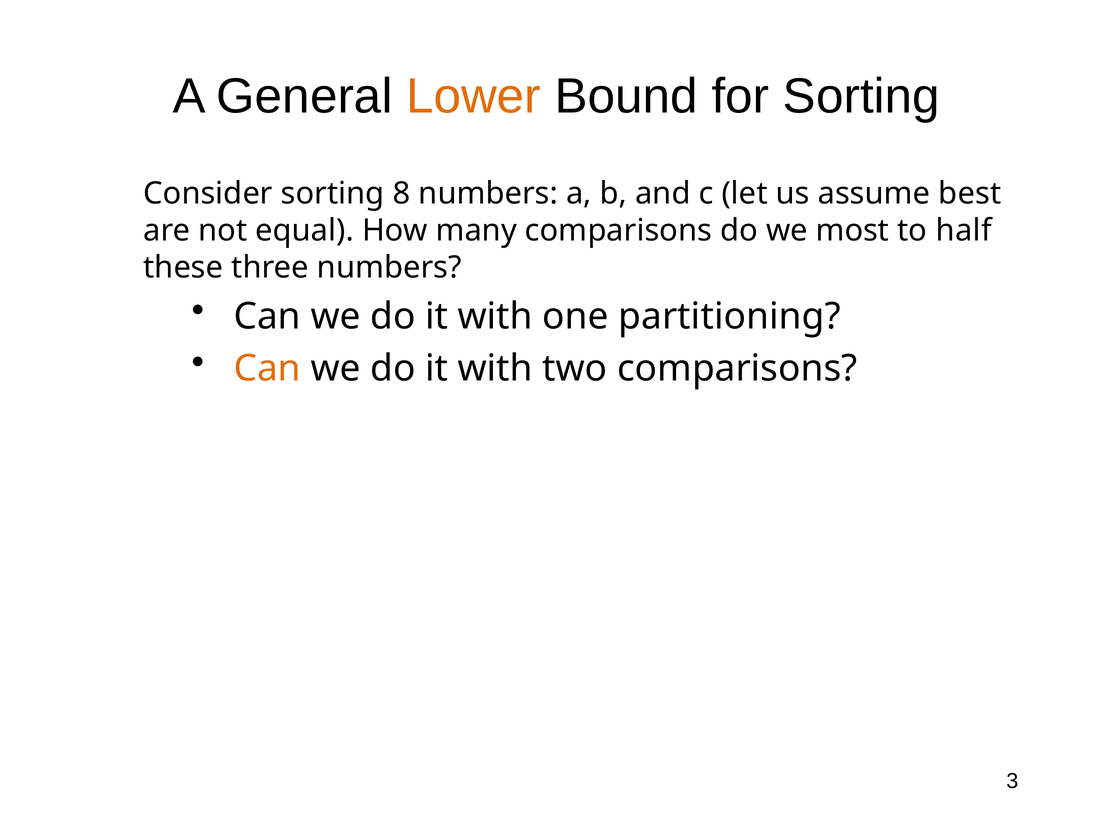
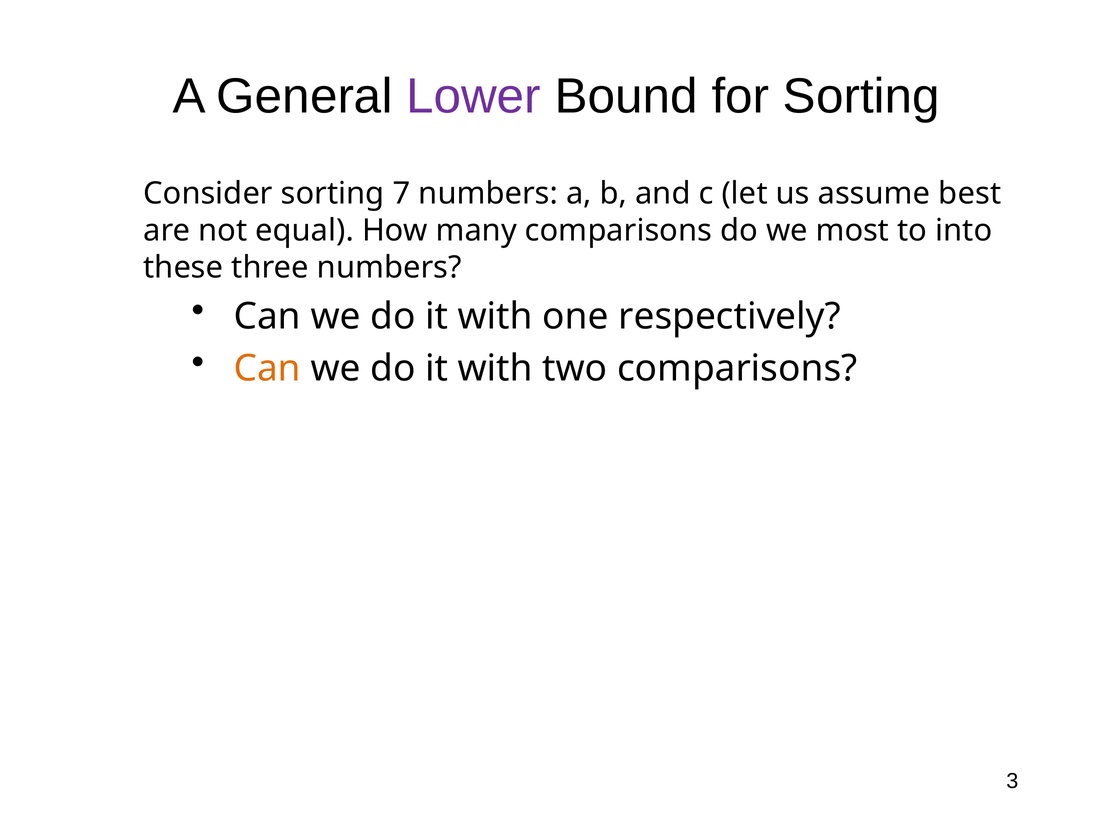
Lower colour: orange -> purple (474, 96)
8: 8 -> 7 (401, 193)
half: half -> into (964, 230)
partitioning: partitioning -> respectively (730, 316)
